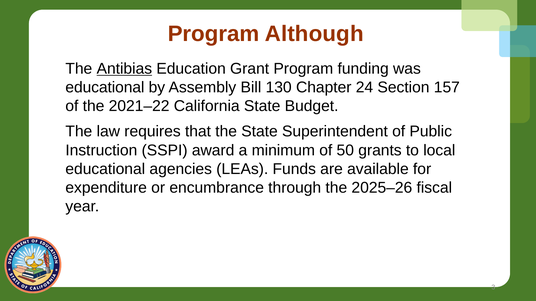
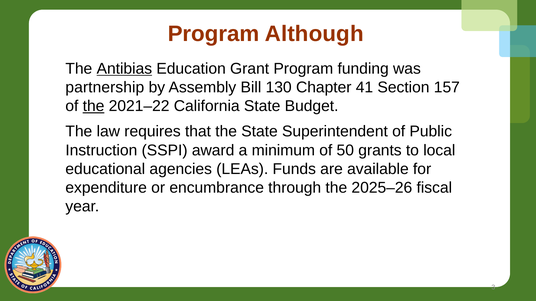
educational: educational -> partnership (105, 87)
24: 24 -> 41 (364, 87)
the underline: none -> present (94, 106)
